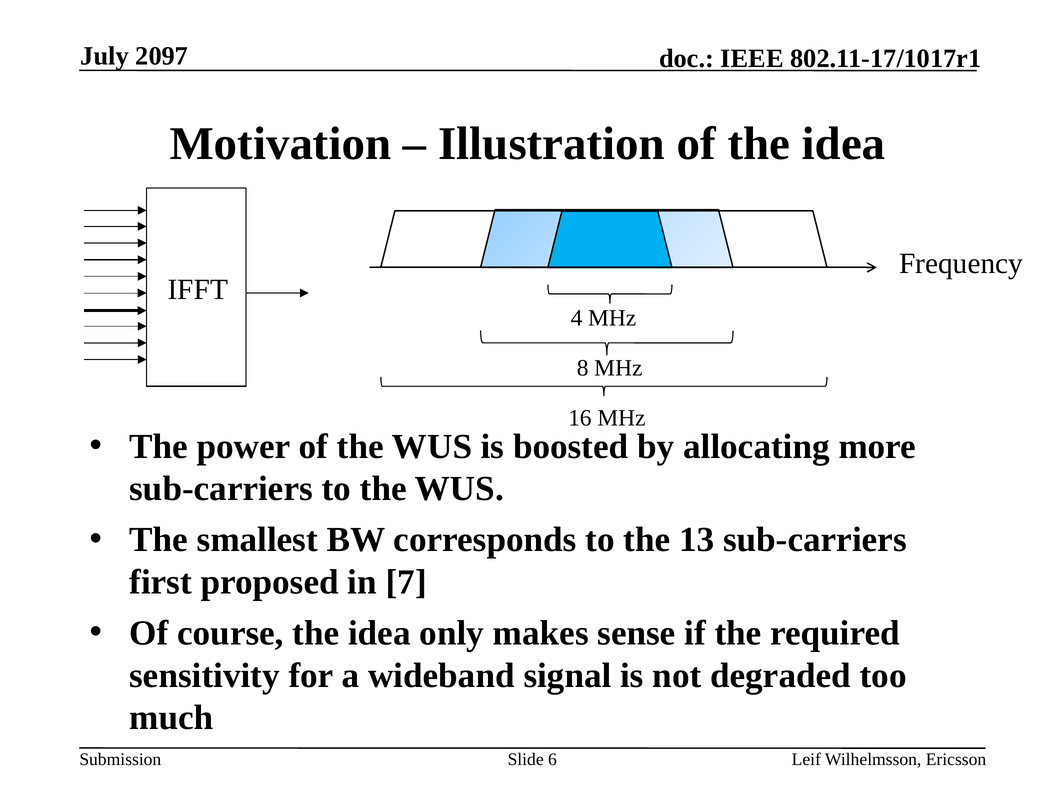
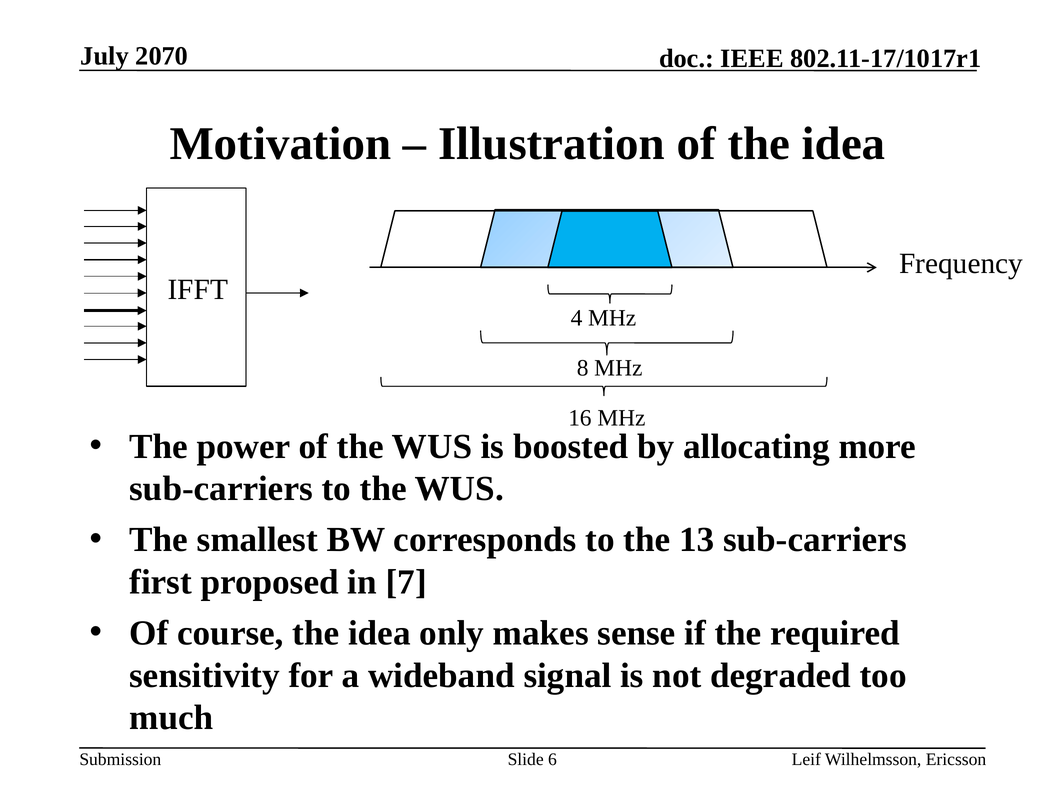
2097: 2097 -> 2070 (162, 56)
